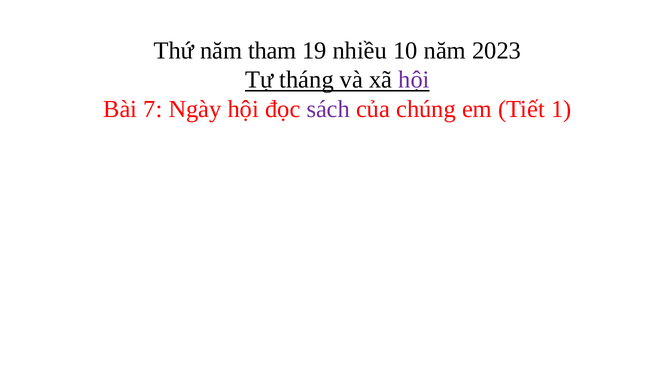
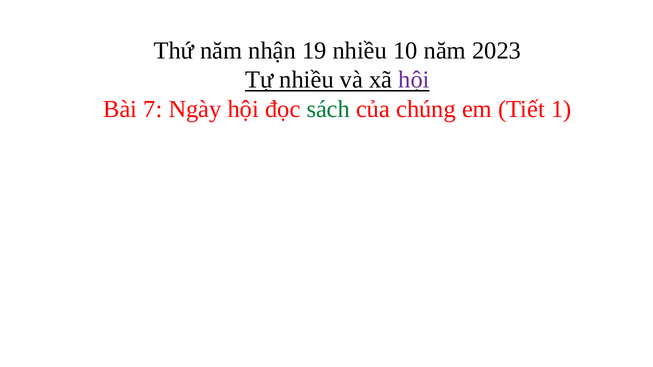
tham: tham -> nhận (272, 51)
Tự tháng: tháng -> nhiều (307, 80)
sách colour: purple -> green (328, 109)
